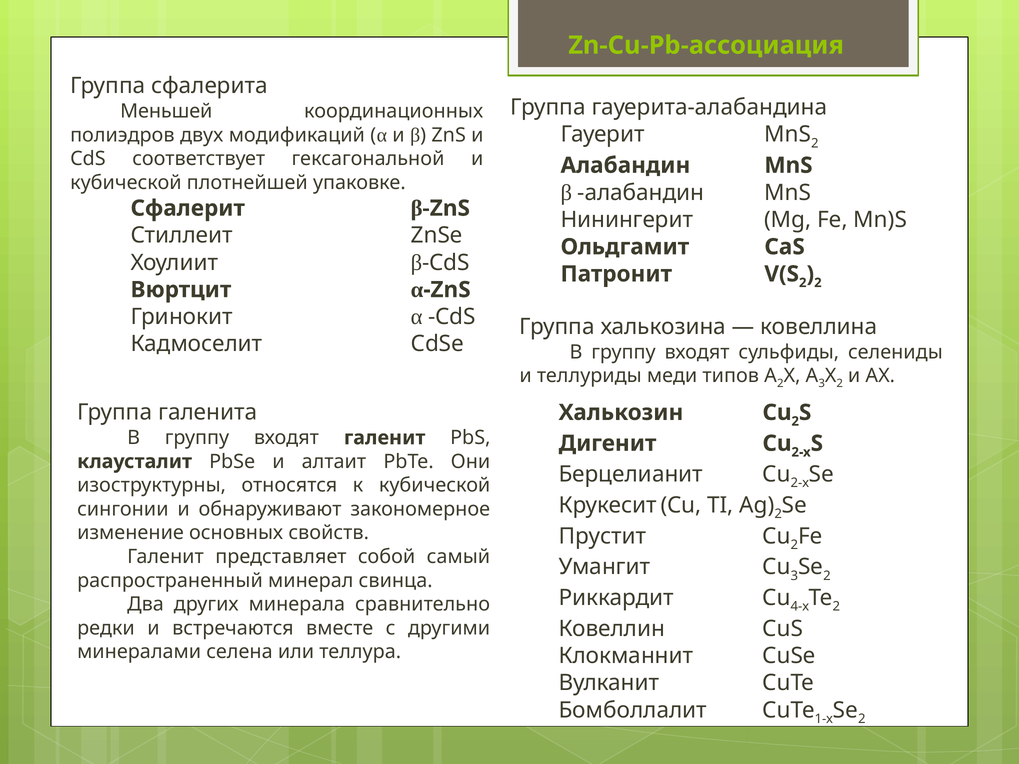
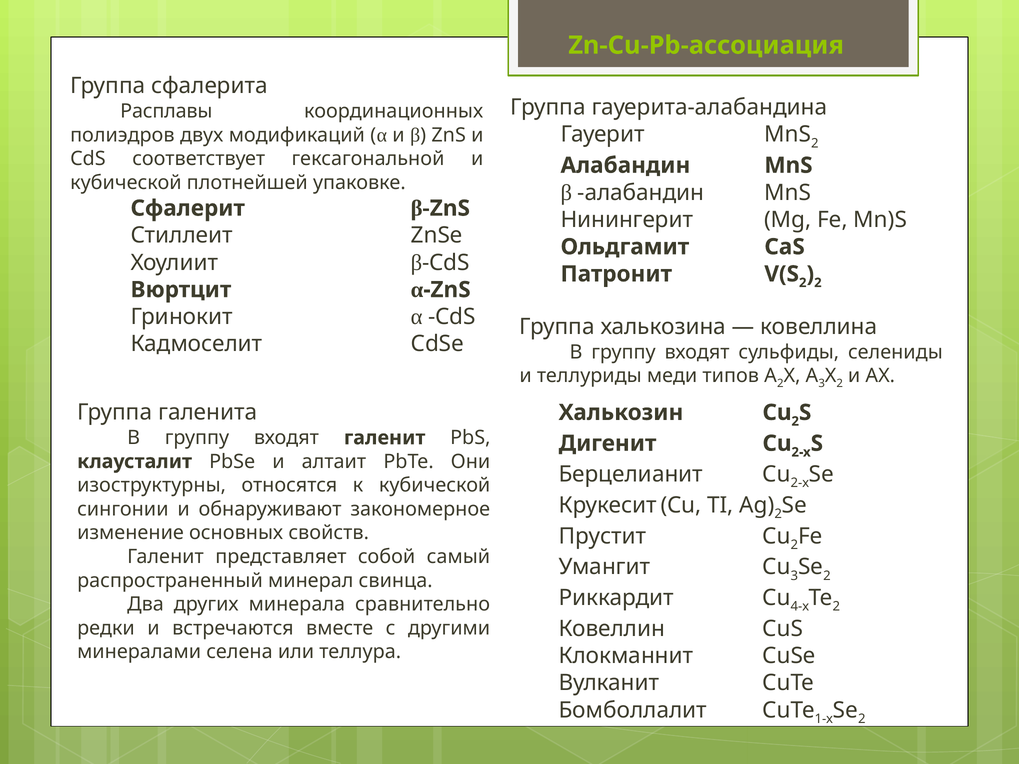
Меньшей: Меньшей -> Расплавы (166, 111)
